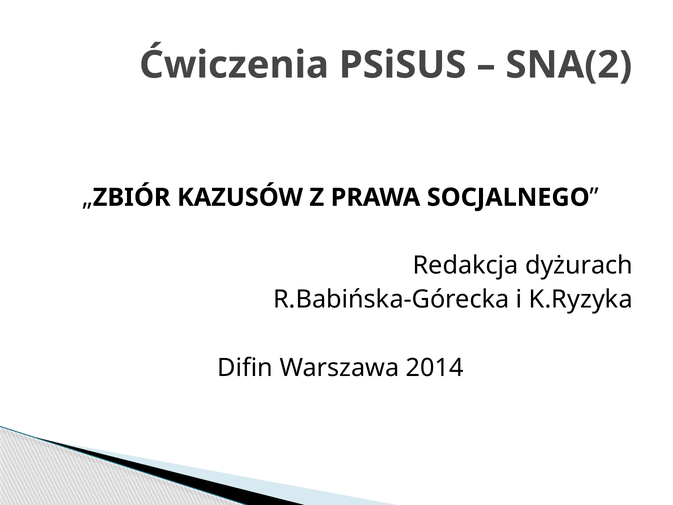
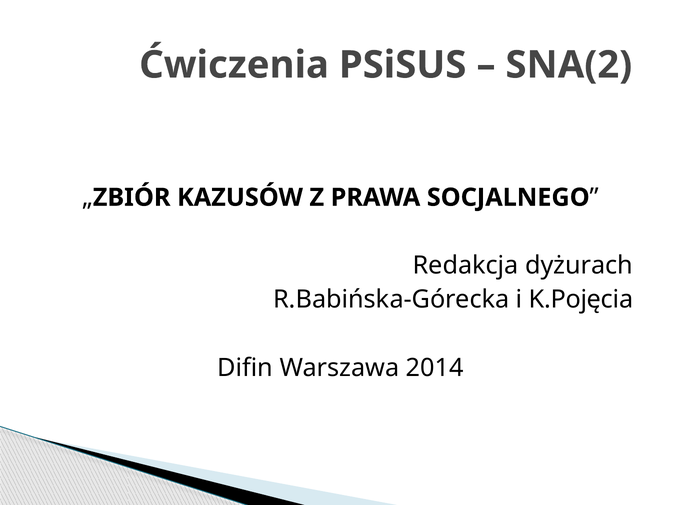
K.Ryzyka: K.Ryzyka -> K.Pojęcia (581, 299)
